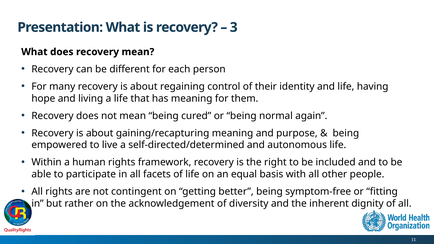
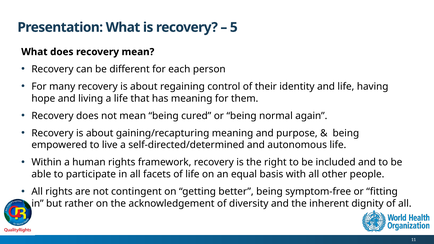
3: 3 -> 5 (234, 27)
